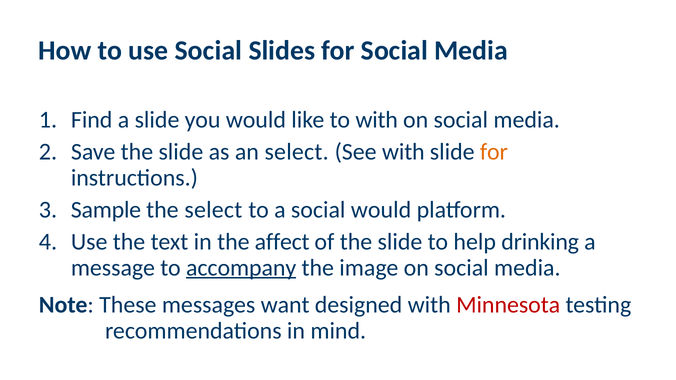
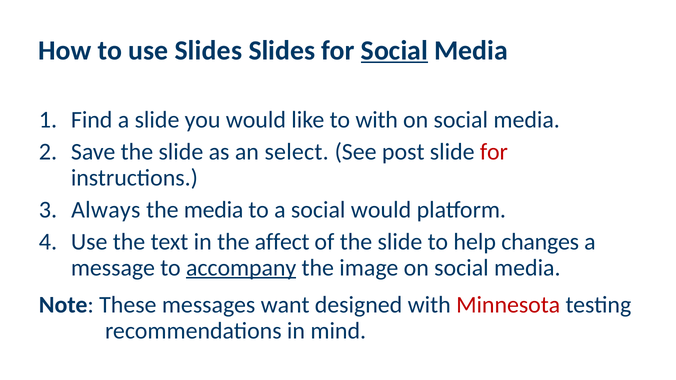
use Social: Social -> Slides (208, 50)
Social underline: none -> present (394, 50)
See with: with -> post (403, 152)
for colour: orange -> red (494, 152)
Sample: Sample -> Always (106, 210)
the select: select -> media (214, 210)
drinking: drinking -> changes (540, 242)
